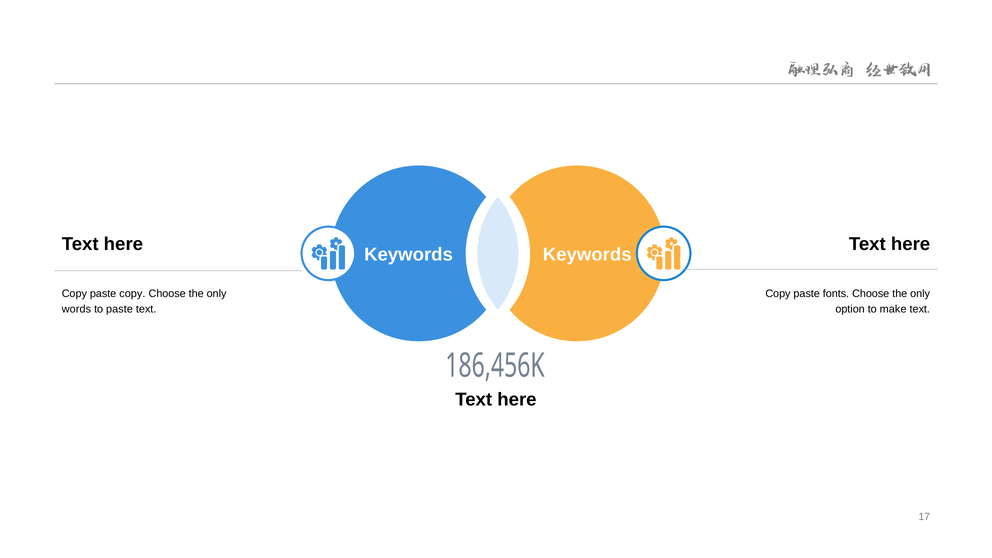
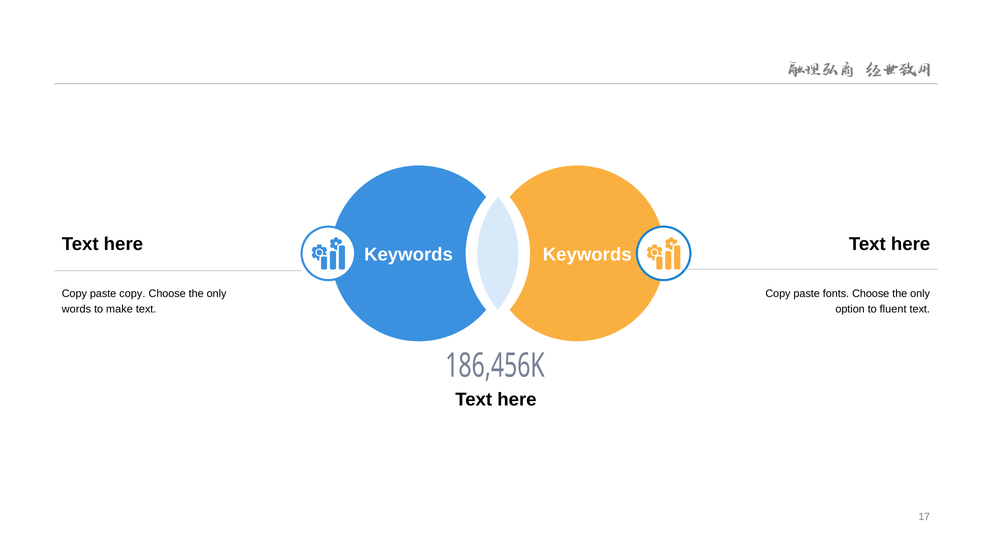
to paste: paste -> make (119, 309)
make: make -> fluent (893, 309)
